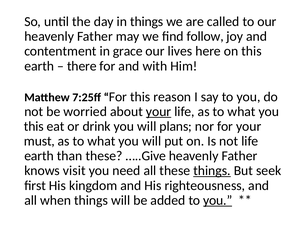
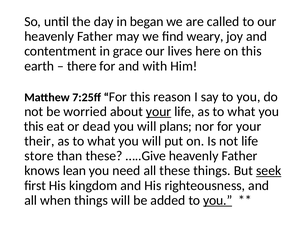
in things: things -> began (147, 22)
follow: follow -> weary (205, 36)
drink: drink -> dead (97, 126)
must: must -> their (39, 141)
earth: earth -> store (39, 156)
visit: visit -> lean (74, 171)
things underline: present -> none (212, 171)
seek underline: none -> present (269, 171)
